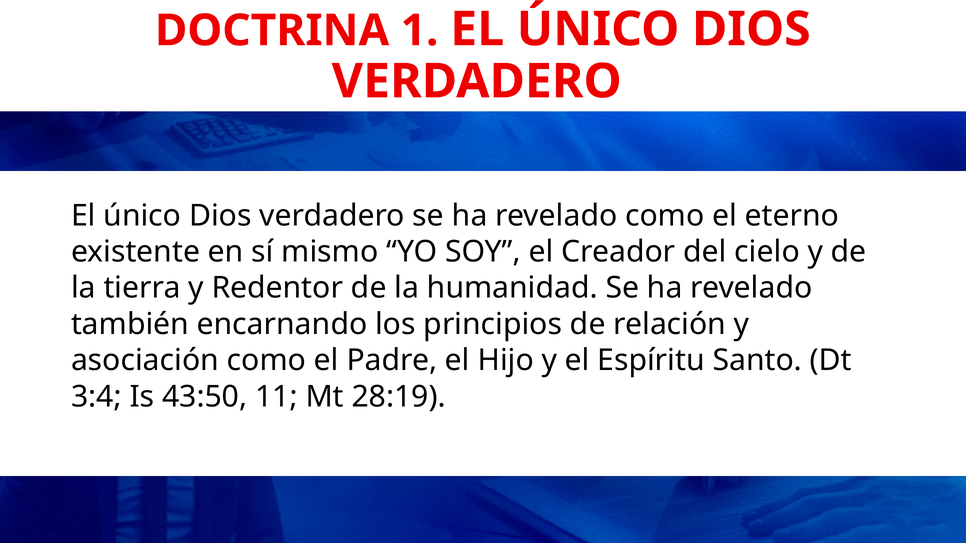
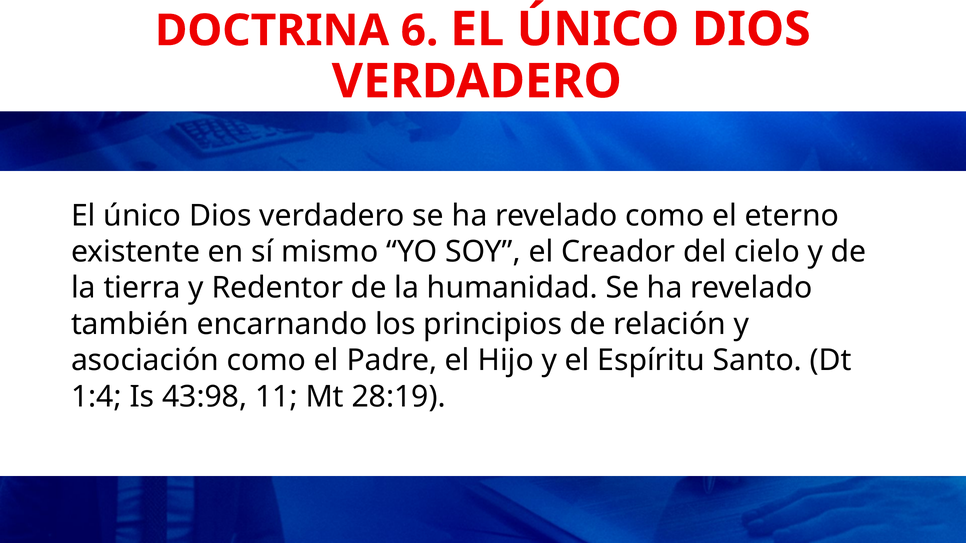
1: 1 -> 6 (420, 31)
3:4: 3:4 -> 1:4 (96, 397)
43:50: 43:50 -> 43:98 (205, 397)
